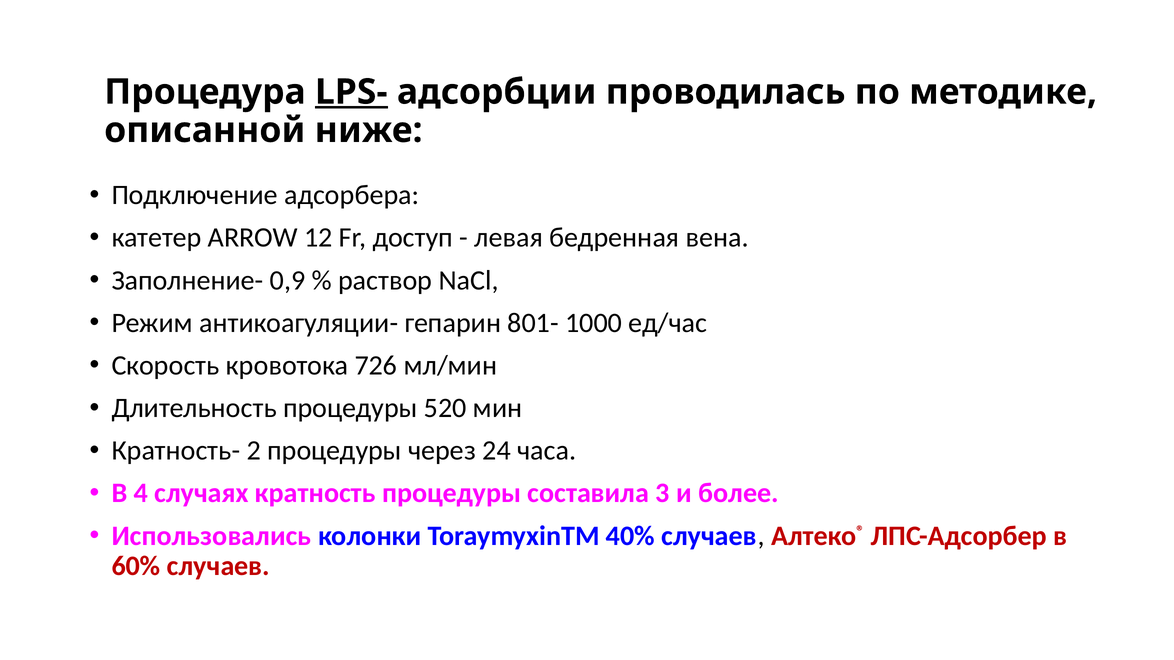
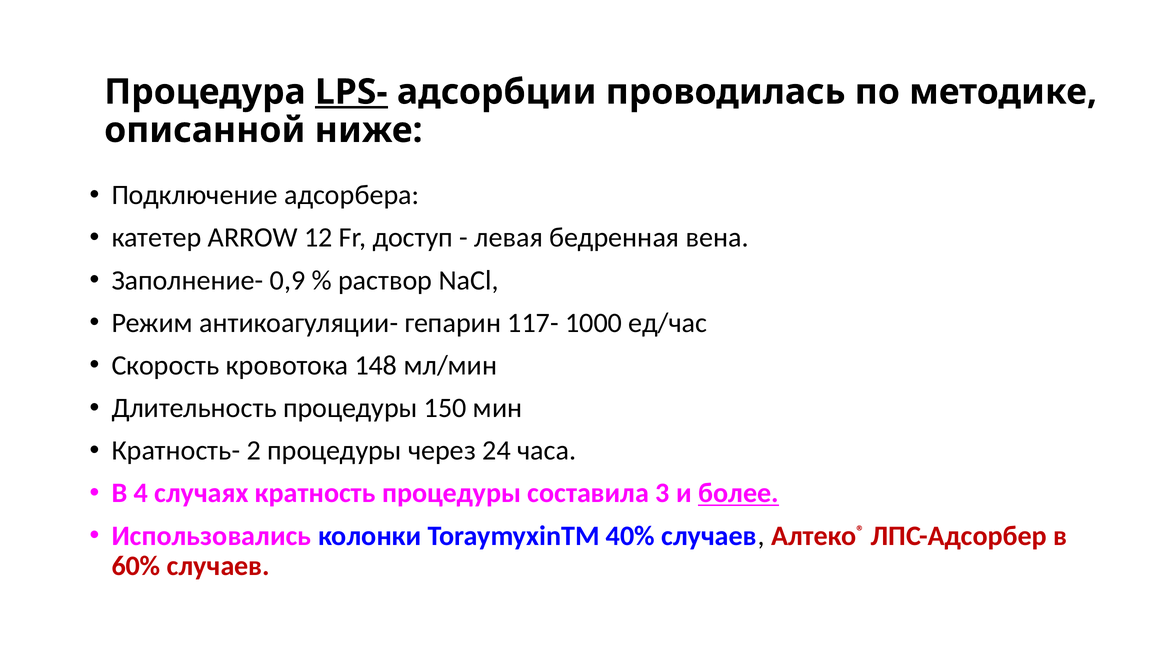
801-: 801- -> 117- (533, 323)
726: 726 -> 148 (376, 366)
520: 520 -> 150 (445, 408)
более underline: none -> present (738, 493)
